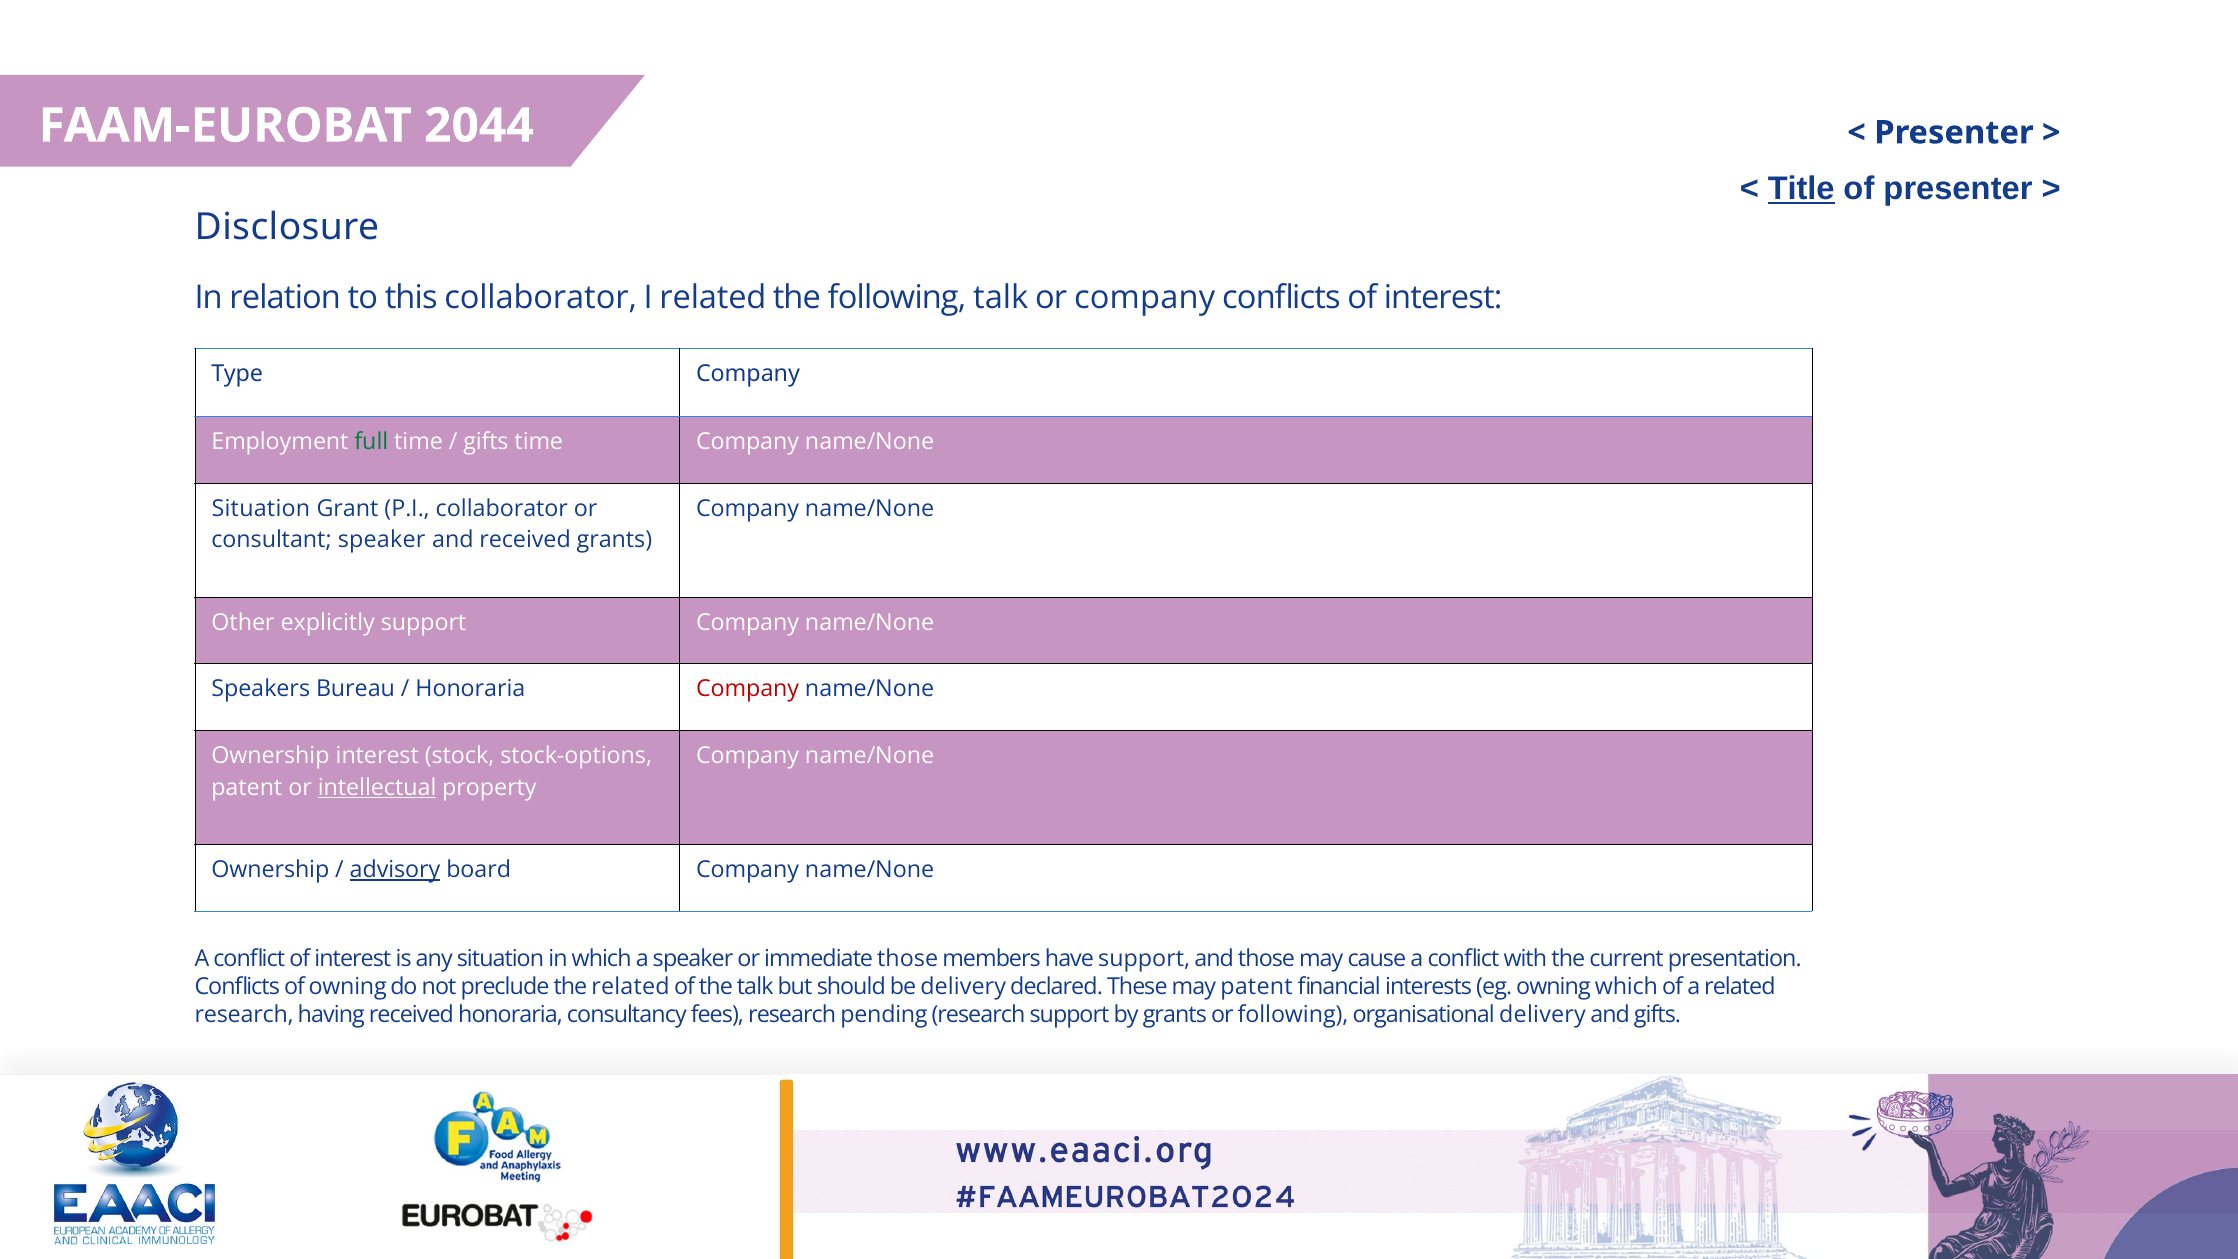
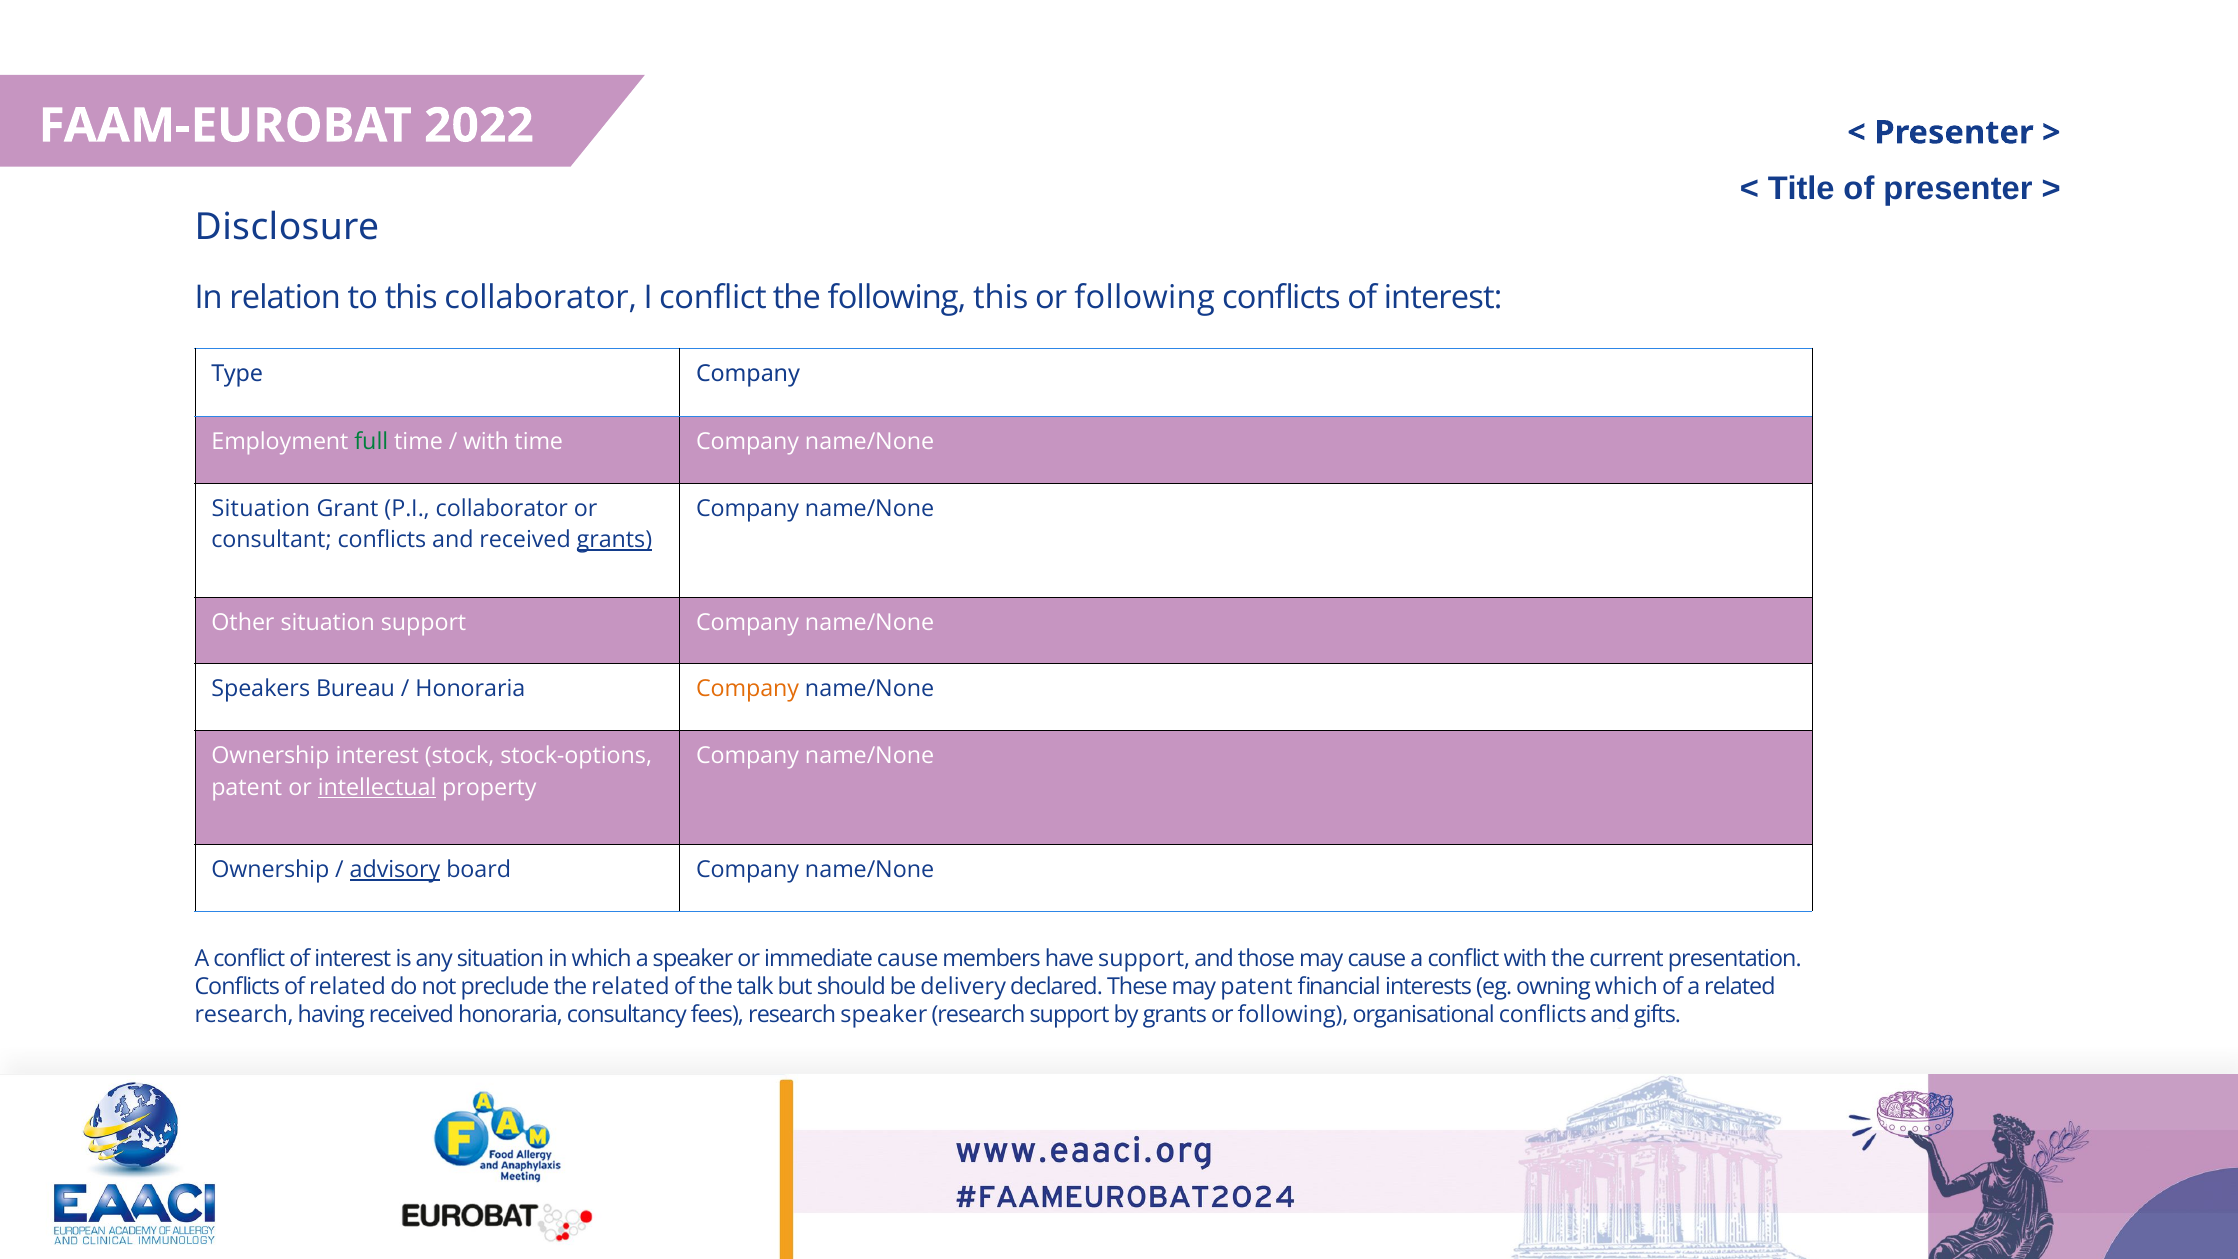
2044: 2044 -> 2022 (479, 126)
Title underline: present -> none (1801, 189)
I related: related -> conflict (713, 297)
following talk: talk -> this (1001, 297)
company: company -> following (1145, 297)
gifts: gifts -> with (486, 442)
consultant speaker: speaker -> conflicts (382, 540)
grants underline: none -> present (614, 540)
Other explicitly: explicitly -> situation (328, 623)
Company colour: red -> orange (748, 689)
immediate those: those -> cause (908, 959)
of owning: owning -> related (348, 987)
research pending: pending -> speaker (884, 1015)
organisational delivery: delivery -> conflicts (1543, 1015)
